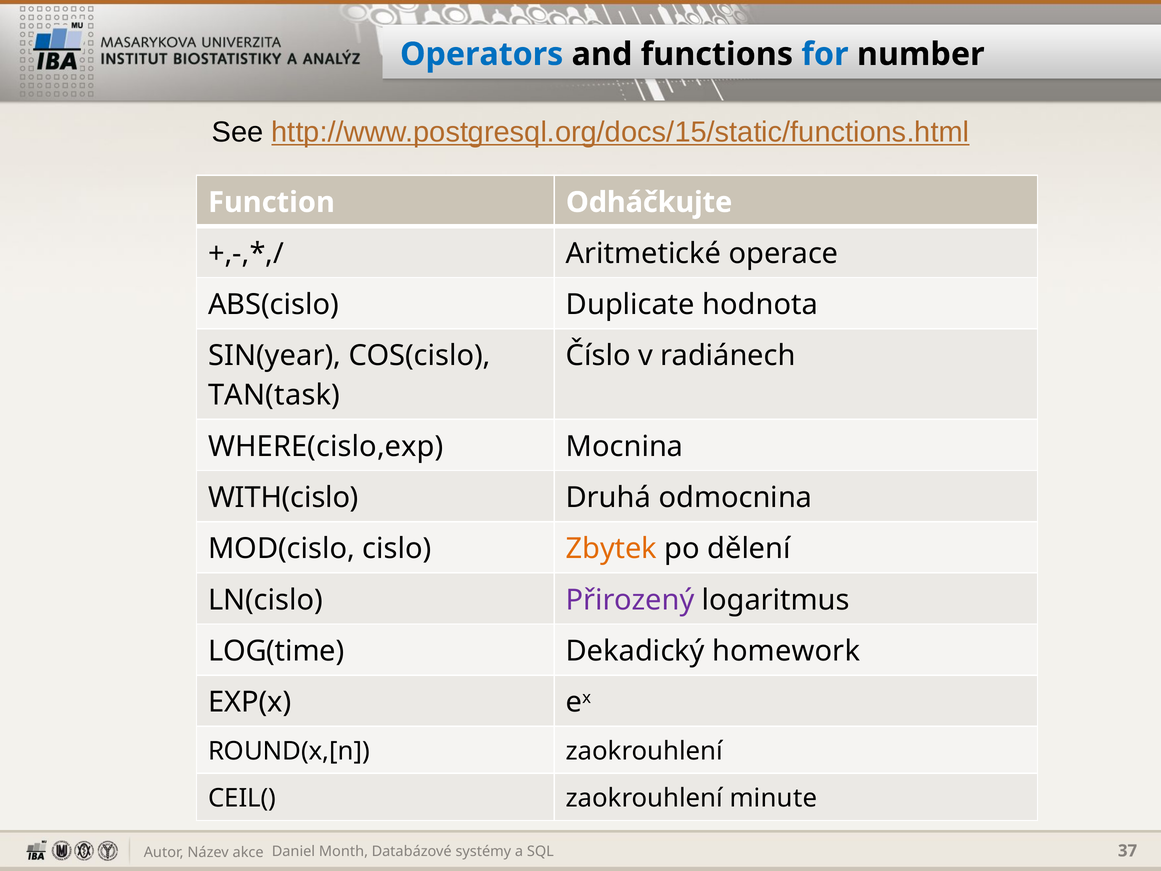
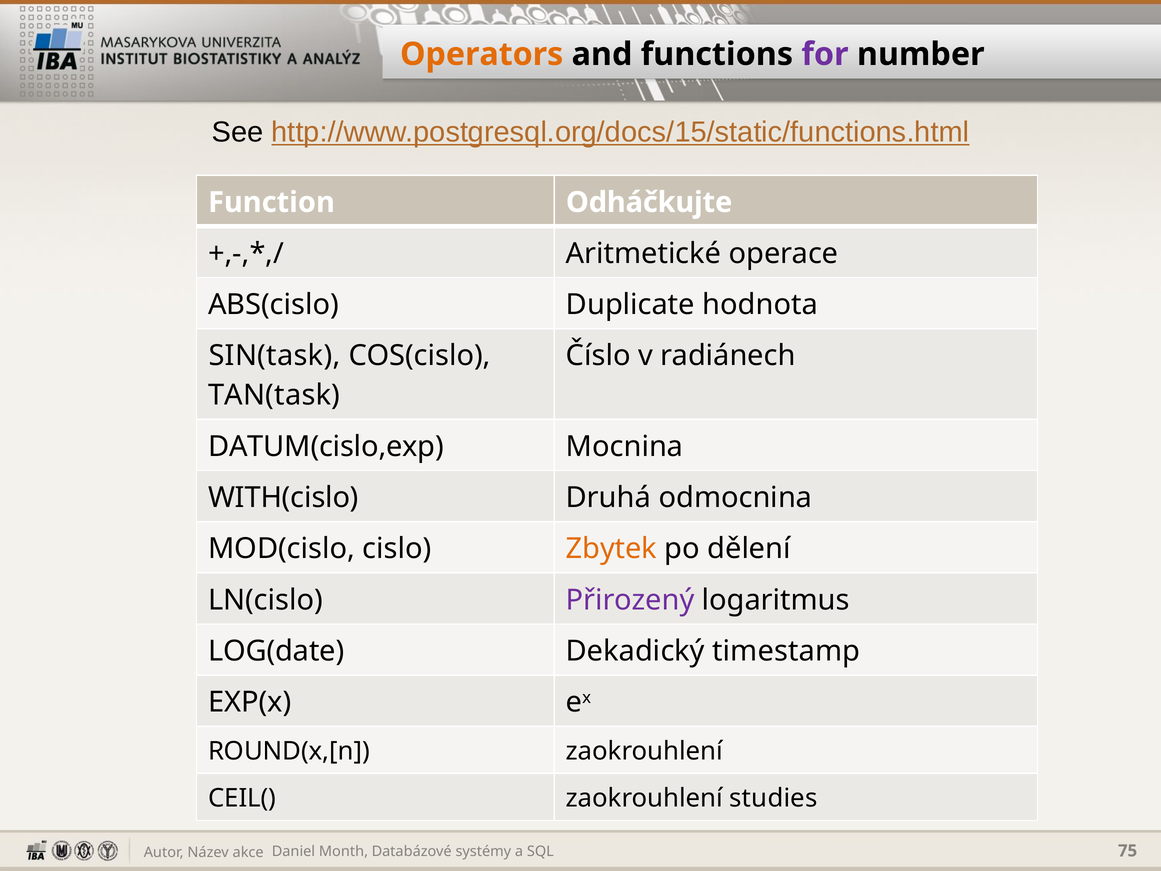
Operators colour: blue -> orange (482, 54)
for colour: blue -> purple (825, 54)
SIN(year: SIN(year -> SIN(task (275, 356)
WHERE(cislo,exp: WHERE(cislo,exp -> DATUM(cislo,exp (326, 446)
LOG(time: LOG(time -> LOG(date (276, 651)
homework: homework -> timestamp (786, 651)
minute: minute -> studies (773, 798)
37: 37 -> 75 (1128, 851)
